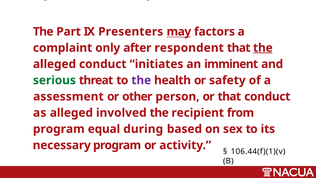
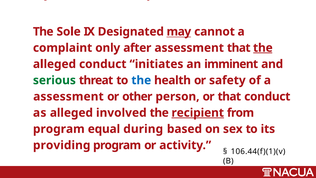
Part: Part -> Sole (69, 32)
Presenters: Presenters -> Designated (131, 32)
factors: factors -> cannot (215, 32)
after respondent: respondent -> assessment (189, 48)
the colour: purple -> blue (141, 80)
recipient underline: none -> present (198, 113)
necessary: necessary -> providing (62, 145)
